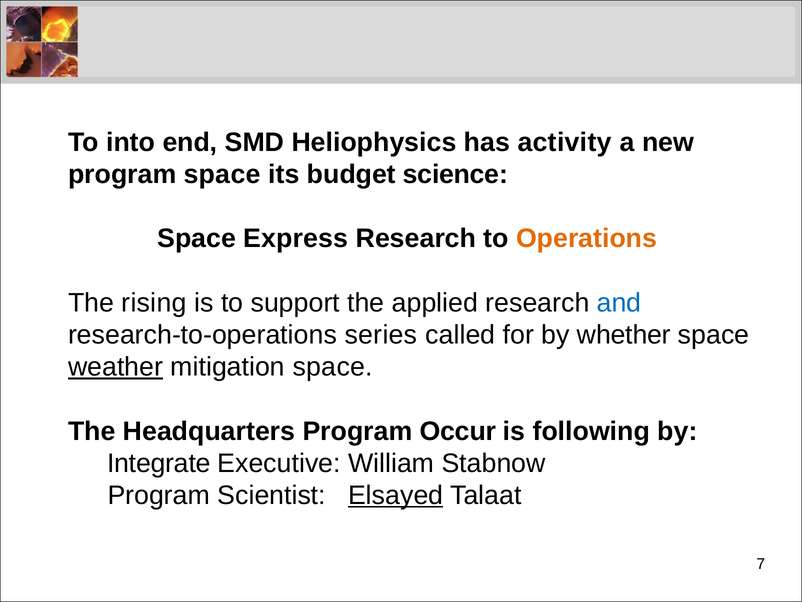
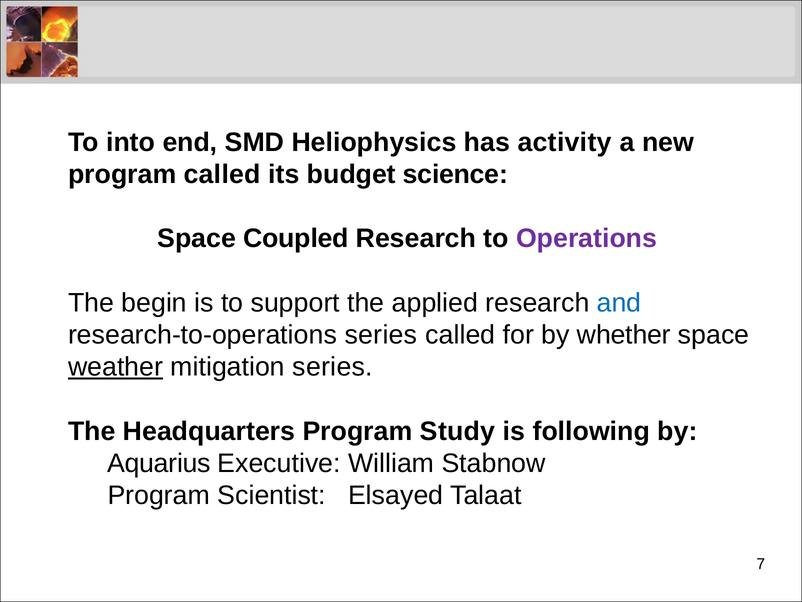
program space: space -> called (222, 174)
Express: Express -> Coupled (296, 238)
Operations colour: orange -> purple (587, 238)
rising: rising -> begin (154, 303)
mitigation space: space -> series (333, 367)
Occur: Occur -> Study (458, 431)
Integrate: Integrate -> Aquarius (159, 463)
Elsayed underline: present -> none (396, 495)
